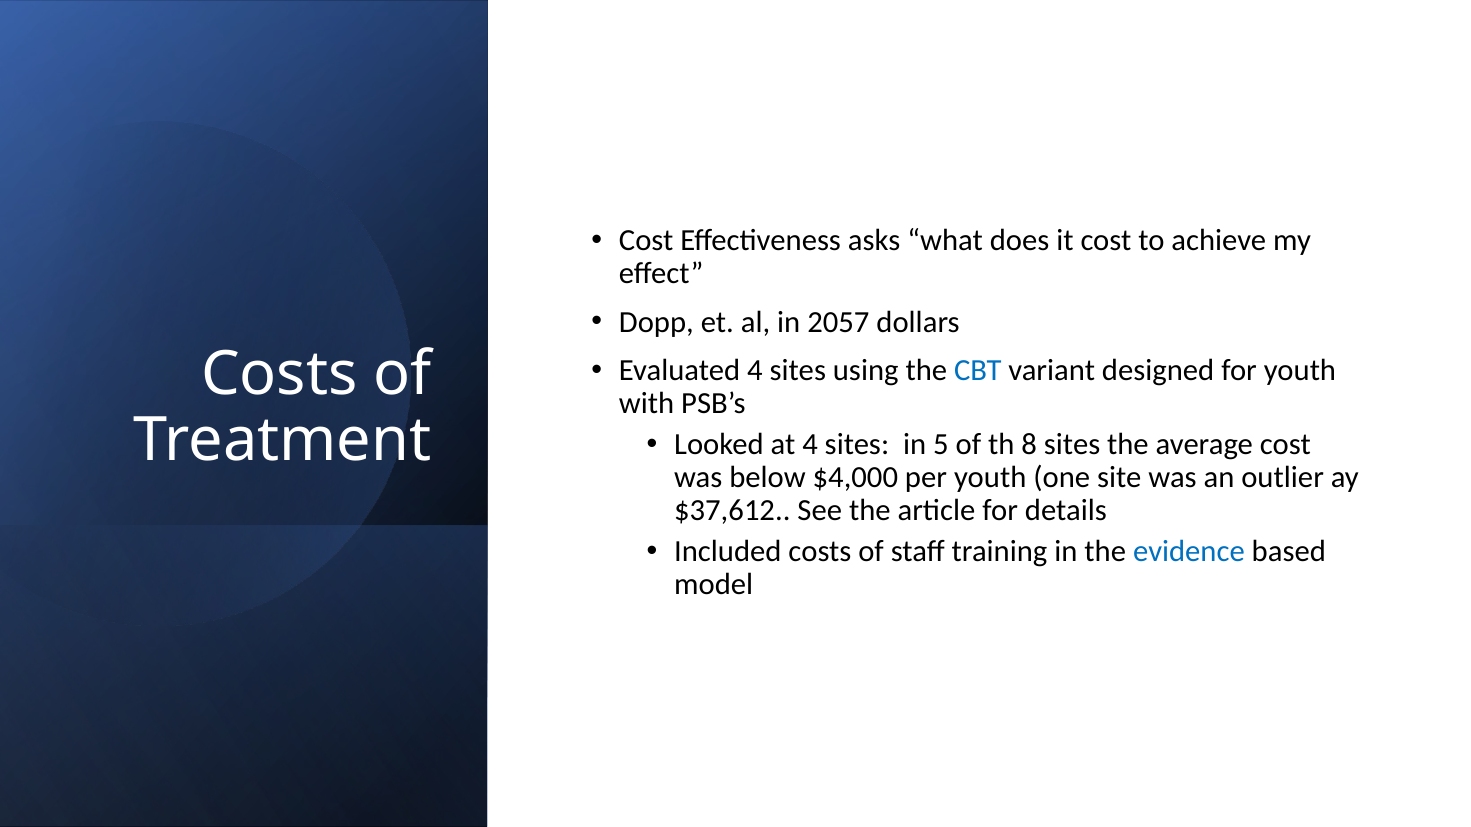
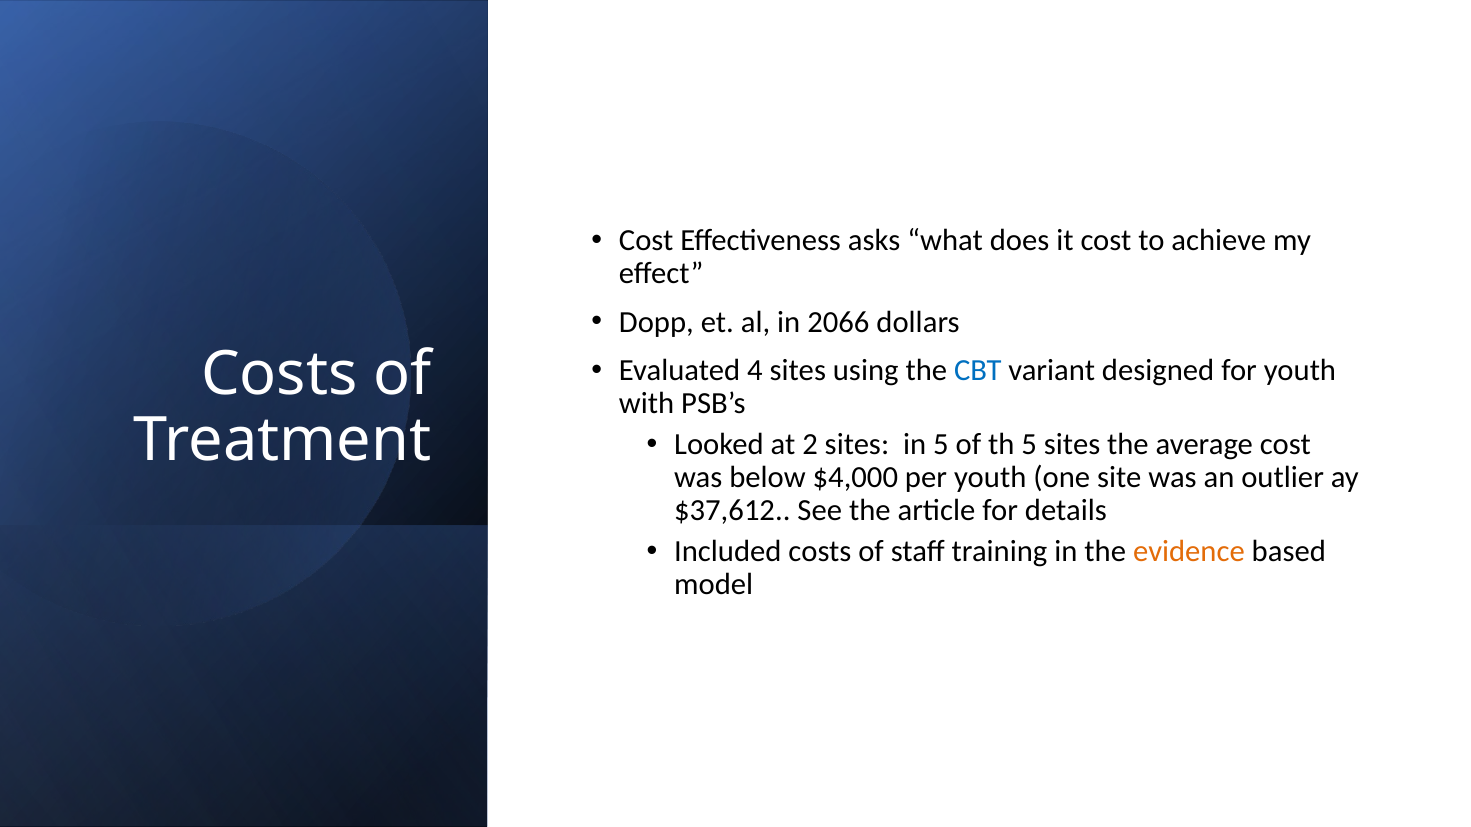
2057: 2057 -> 2066 (838, 322)
at 4: 4 -> 2 (810, 445)
th 8: 8 -> 5 (1029, 445)
evidence colour: blue -> orange (1189, 552)
